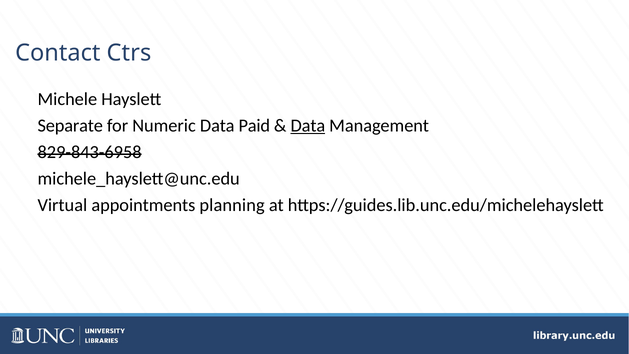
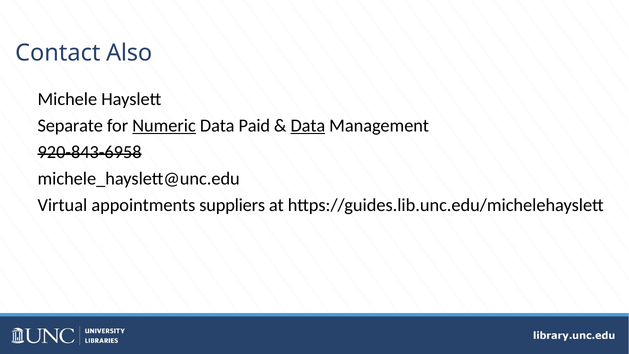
Ctrs: Ctrs -> Also (129, 53)
Numeric underline: none -> present (164, 126)
829-843-6958: 829-843-6958 -> 920-843-6958 (90, 152)
planning: planning -> suppliers (232, 205)
